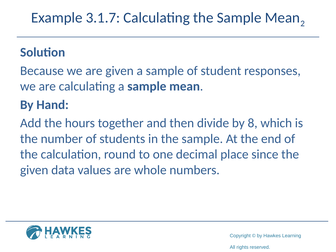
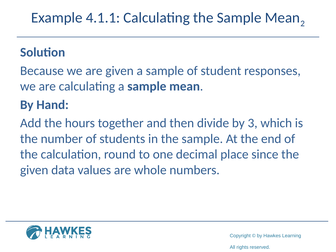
3.1.7: 3.1.7 -> 4.1.1 (103, 18)
8: 8 -> 3 (253, 123)
